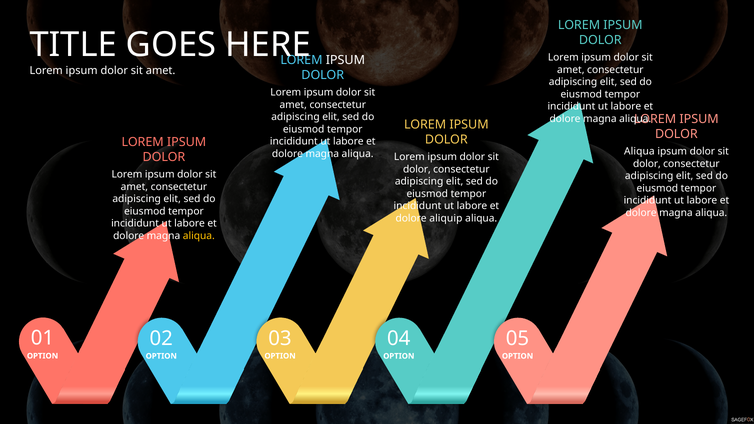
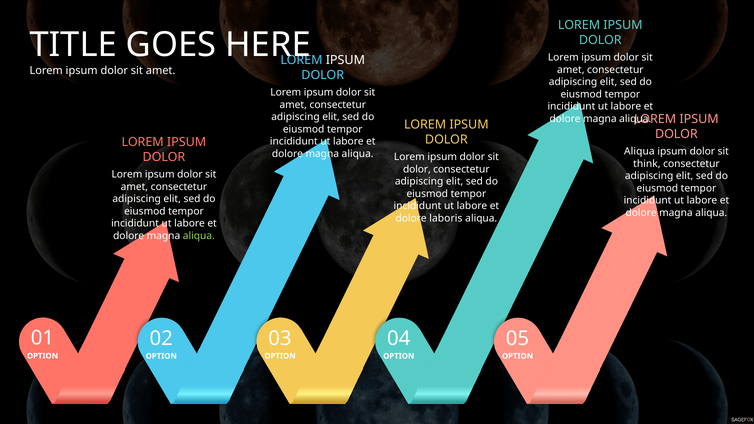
dolor: dolor -> think (647, 164)
aliquip: aliquip -> laboris (446, 218)
aliqua colour: yellow -> light green (199, 236)
